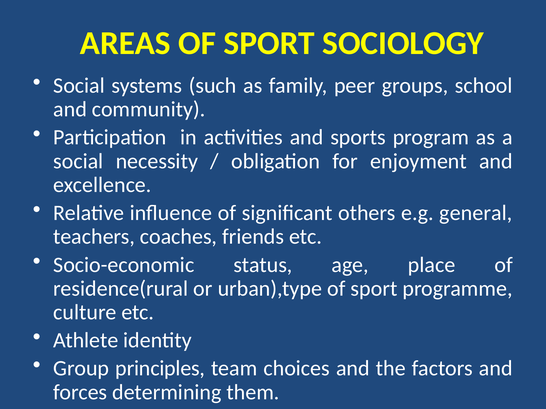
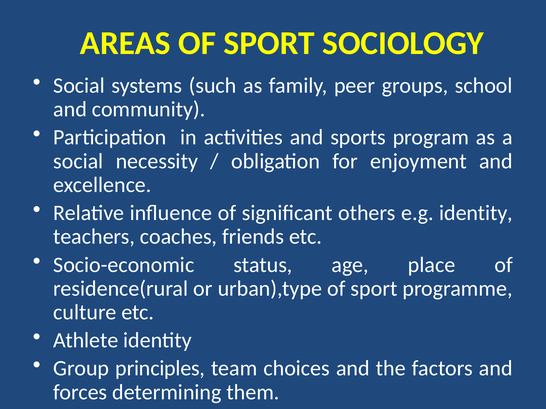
e.g general: general -> identity (476, 213)
